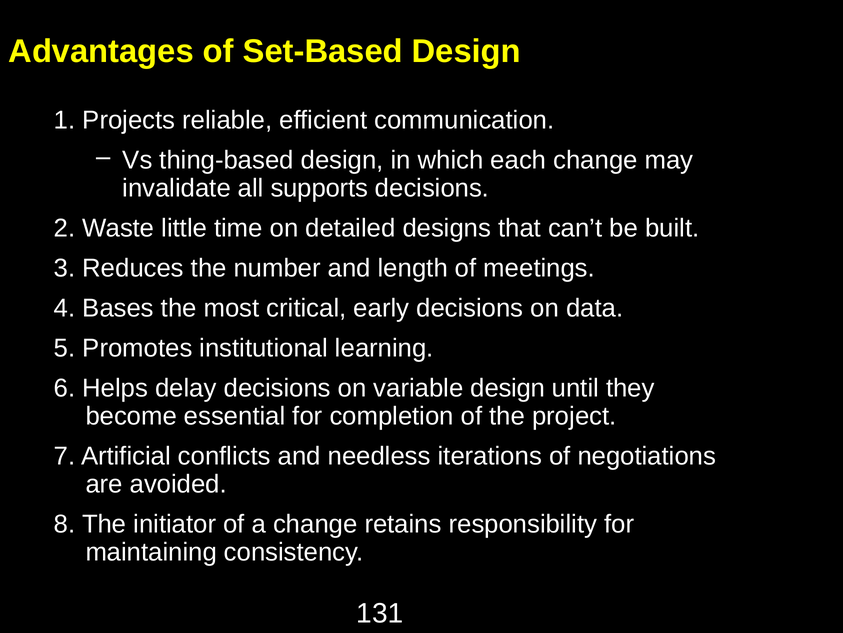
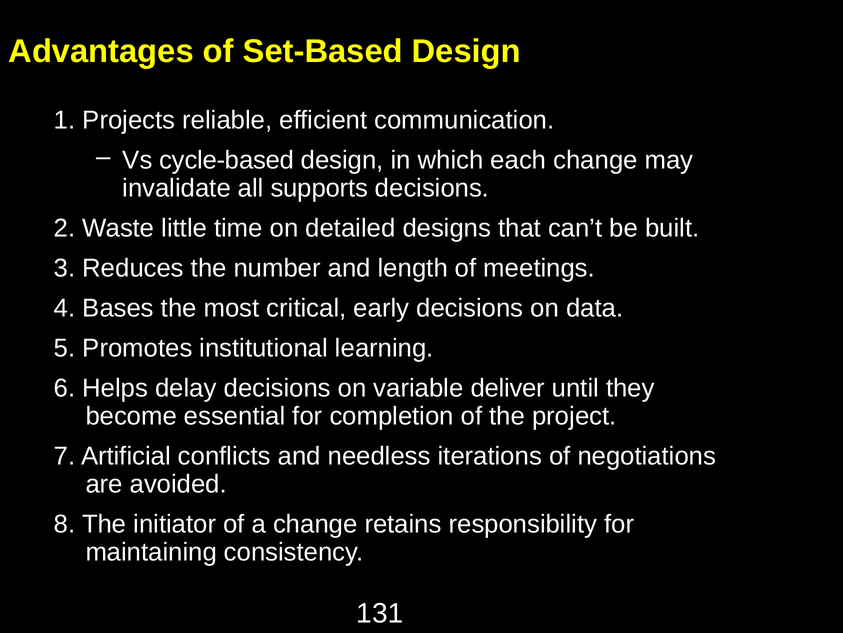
thing-based: thing-based -> cycle-based (227, 160)
variable design: design -> deliver (508, 388)
